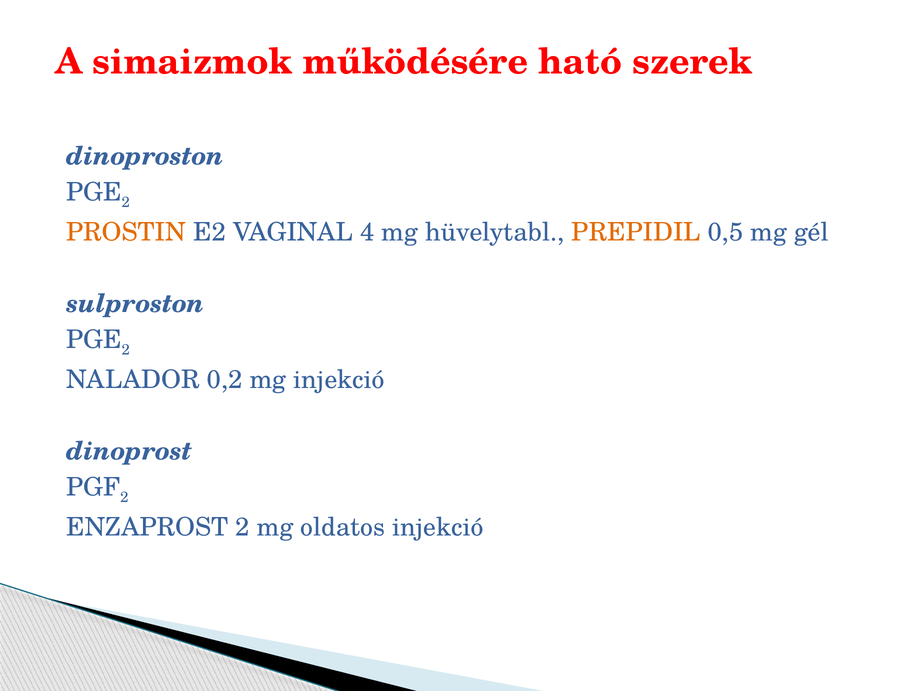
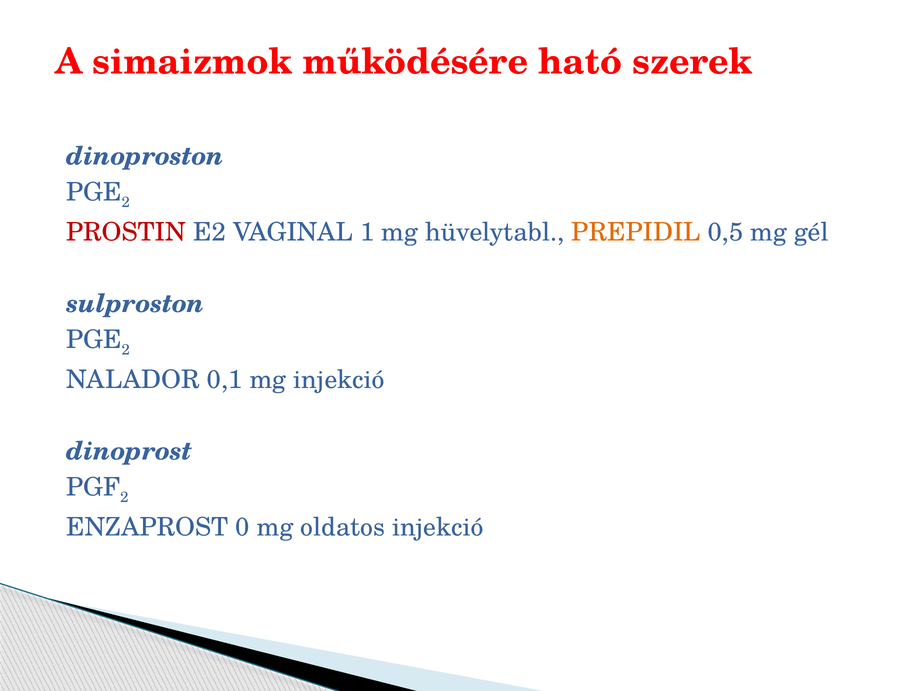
PROSTIN colour: orange -> red (126, 232)
4: 4 -> 1 (367, 232)
0,2: 0,2 -> 0,1 (225, 380)
ENZAPROST 2: 2 -> 0 (243, 527)
